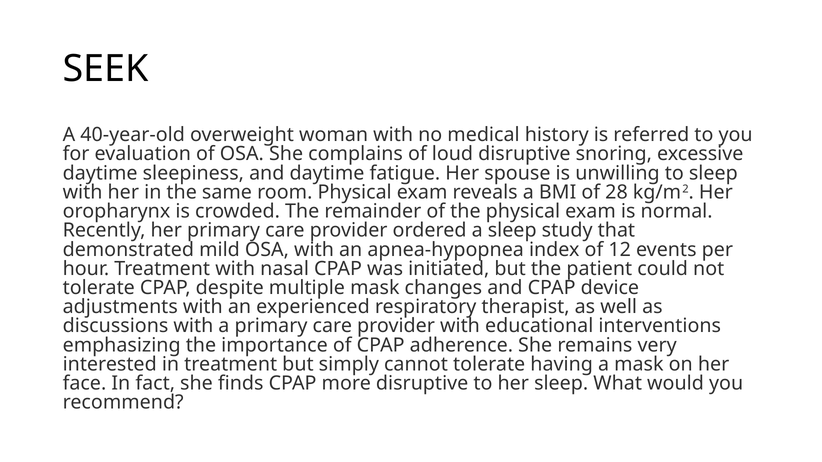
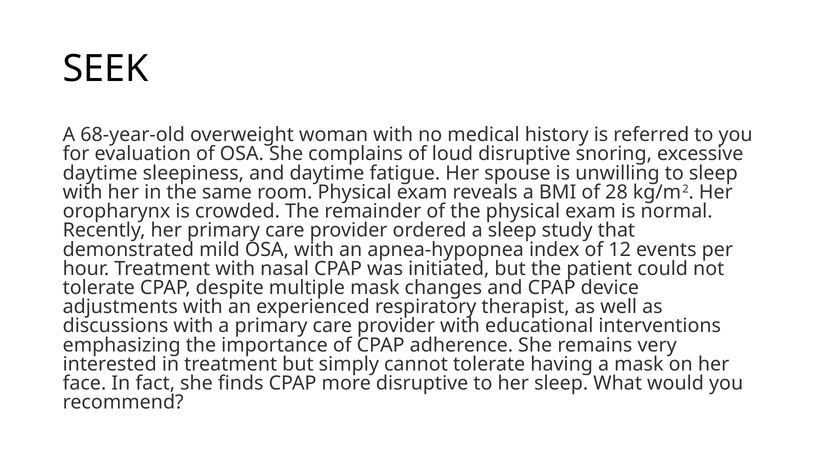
40-year-old: 40-year-old -> 68-year-old (133, 135)
